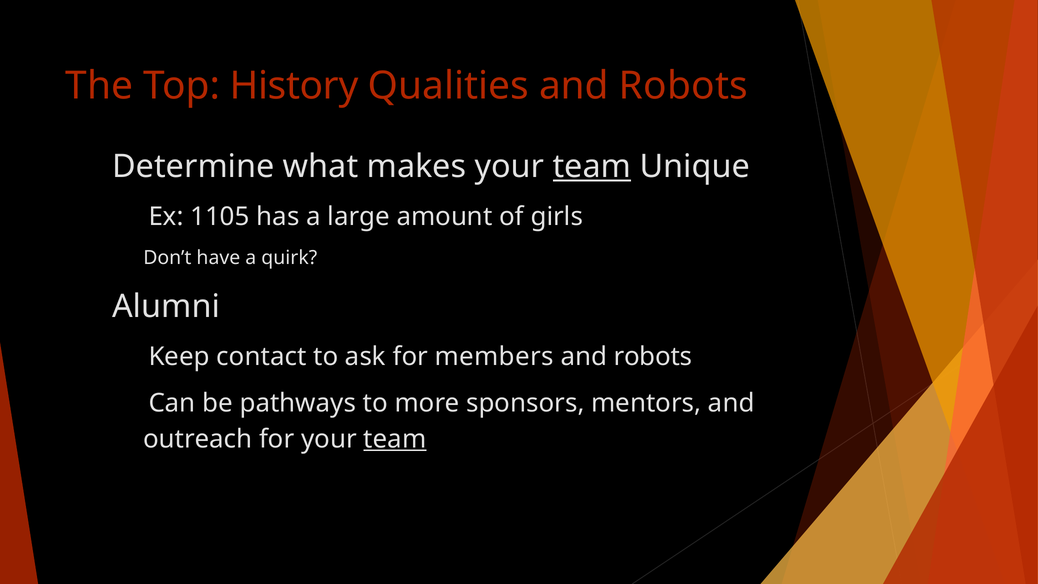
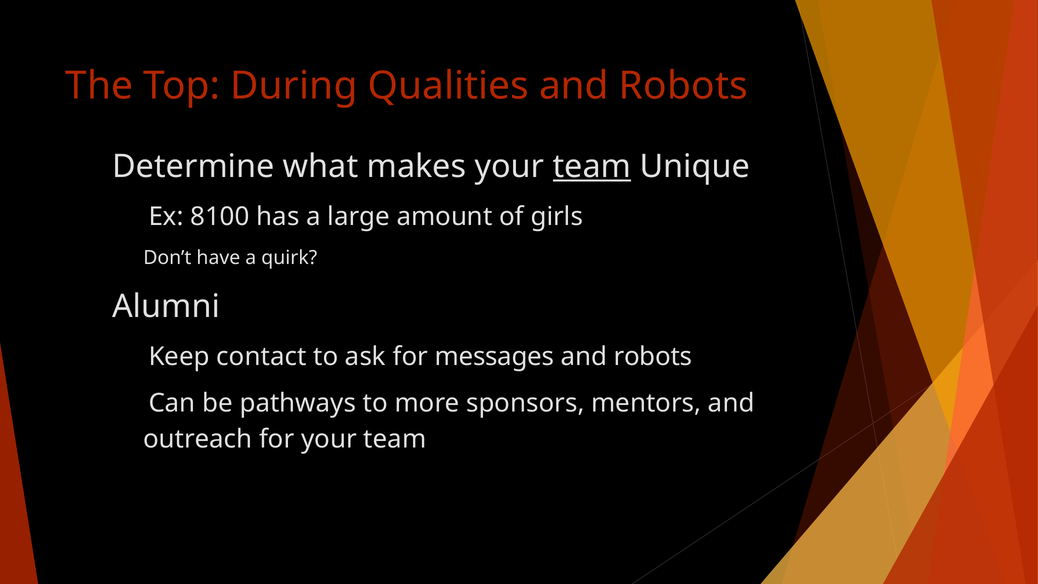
History: History -> During (294, 86)
1105: 1105 -> 8100 (220, 217)
members: members -> messages (494, 356)
team underline: present -> none (395, 439)
